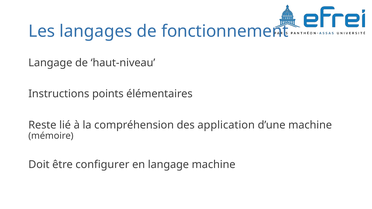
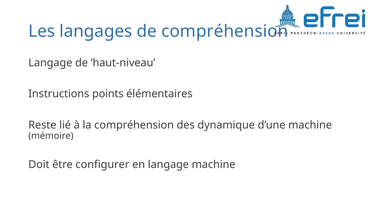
de fonctionnement: fonctionnement -> compréhension (225, 31)
application: application -> dynamique (226, 125)
